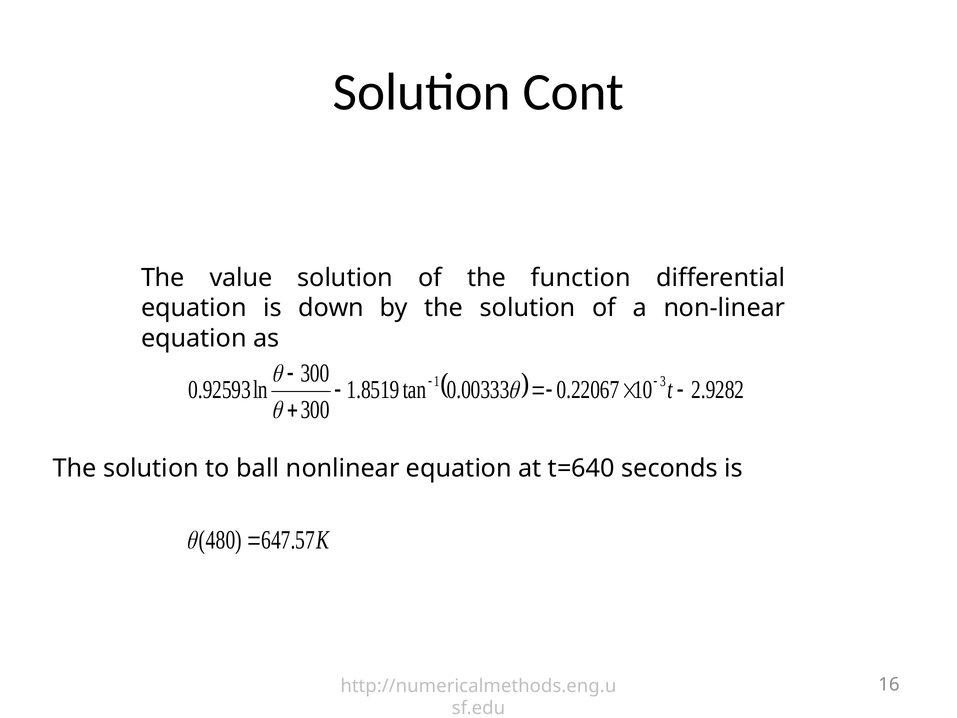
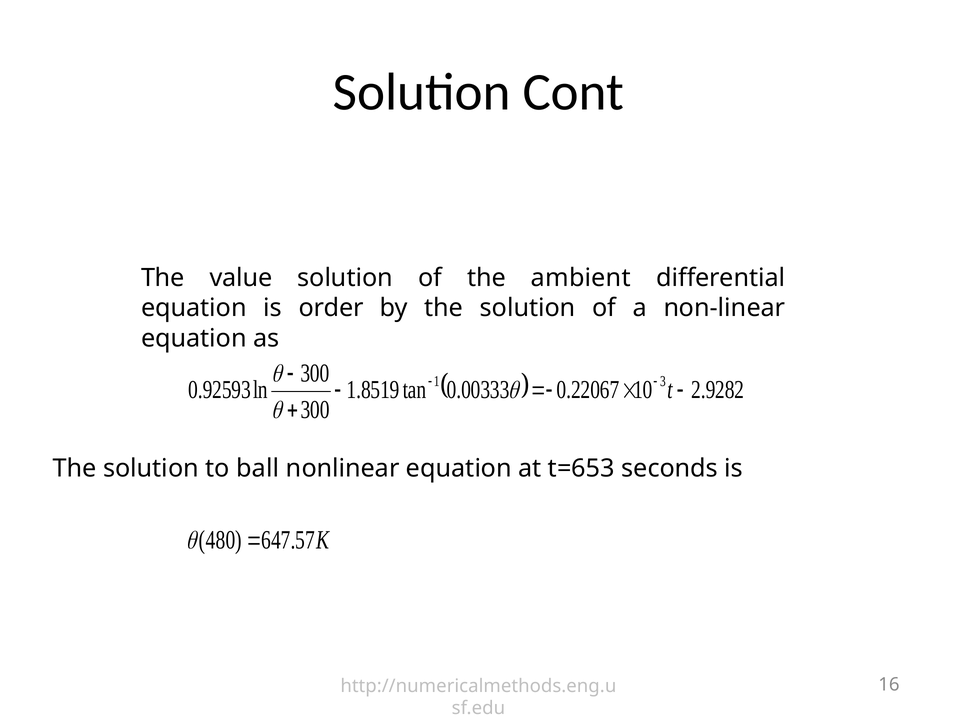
function: function -> ambient (581, 278)
down: down -> order (331, 308)
t=640: t=640 -> t=653 (581, 468)
